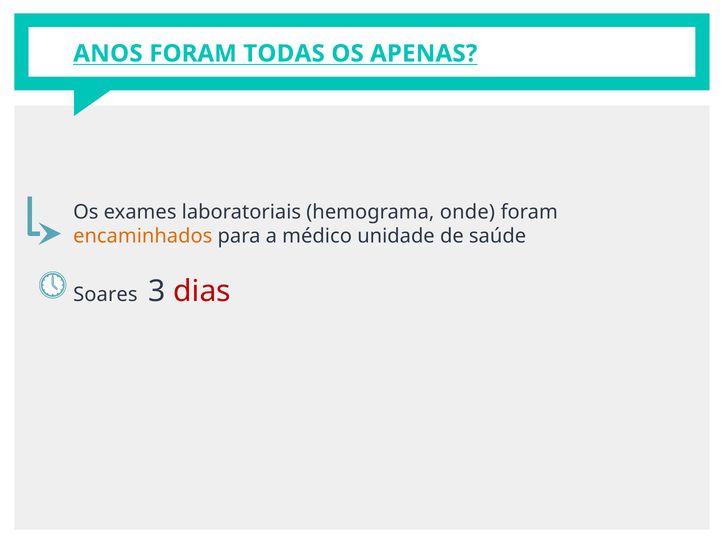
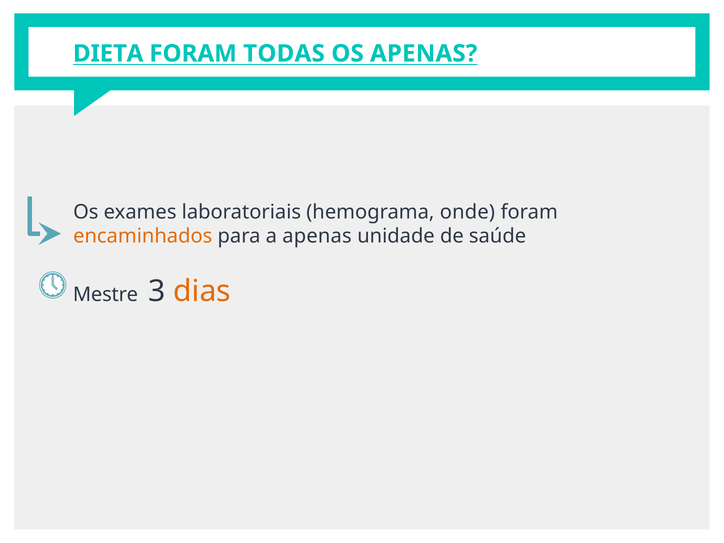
ANOS: ANOS -> DIETA (108, 54)
a médico: médico -> apenas (317, 236)
Soares: Soares -> Mestre (106, 294)
dias colour: red -> orange (202, 291)
